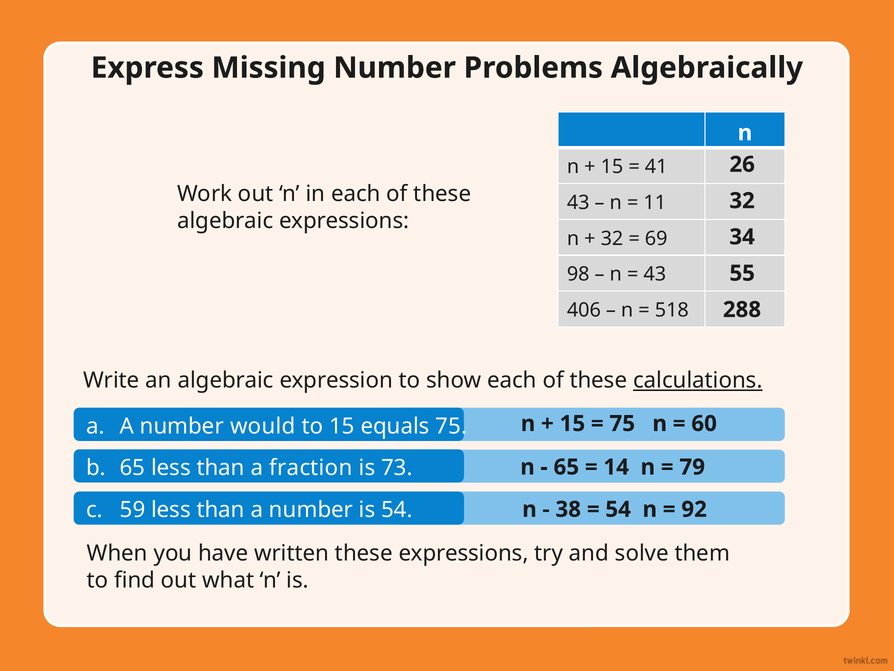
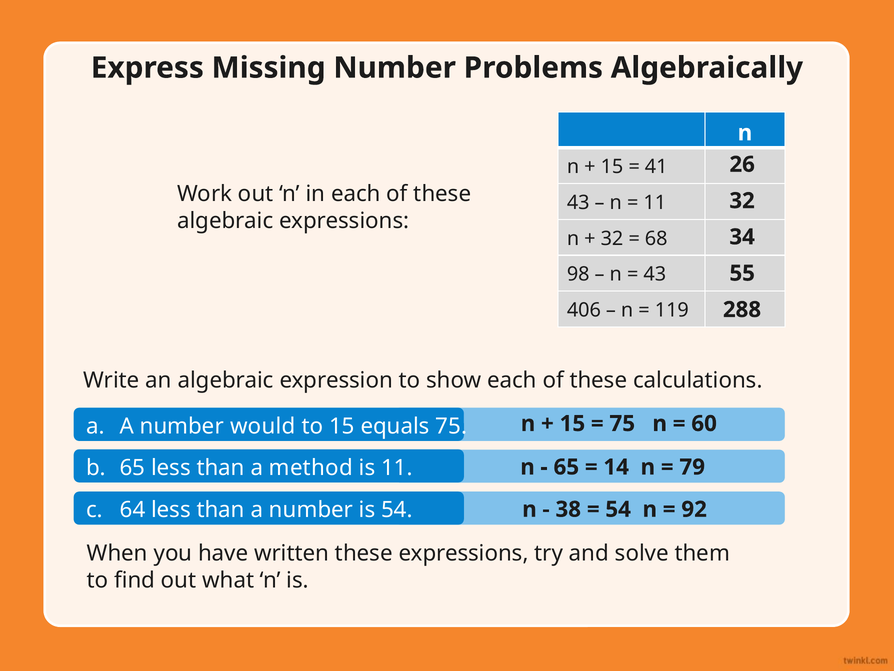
69: 69 -> 68 (656, 238)
518: 518 -> 119 (672, 310)
calculations underline: present -> none (698, 380)
fraction: fraction -> method (311, 468)
is 73: 73 -> 11 (397, 468)
59: 59 -> 64 (133, 509)
